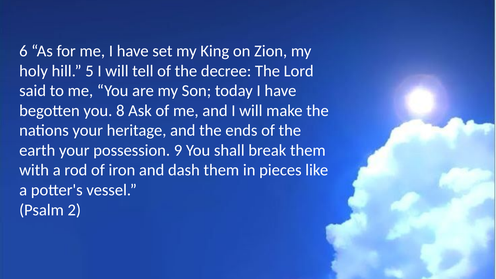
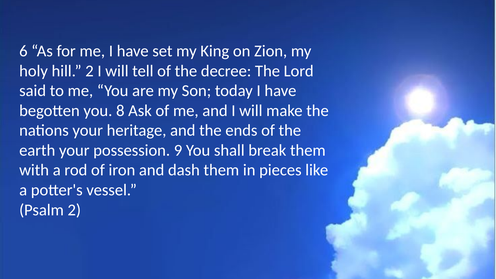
hill 5: 5 -> 2 (89, 71)
